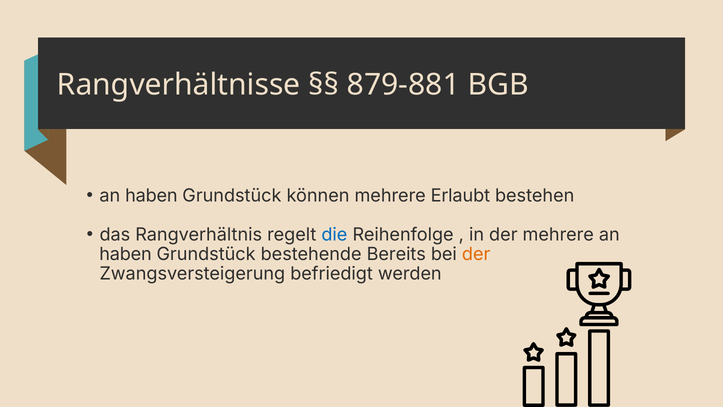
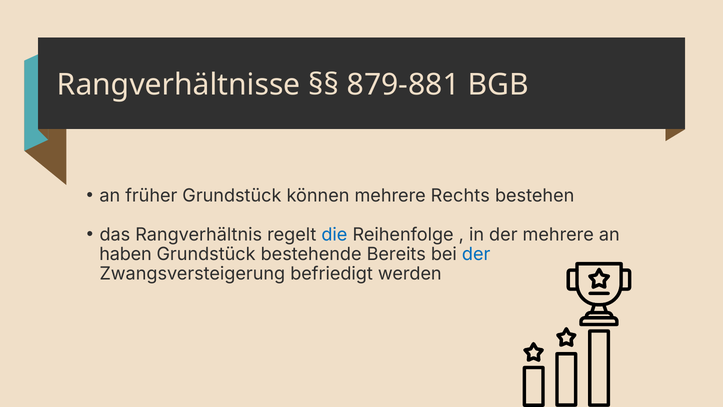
haben: haben -> früher (151, 196)
Erlaubt: Erlaubt -> Rechts (460, 196)
der colour: orange -> blue (476, 254)
